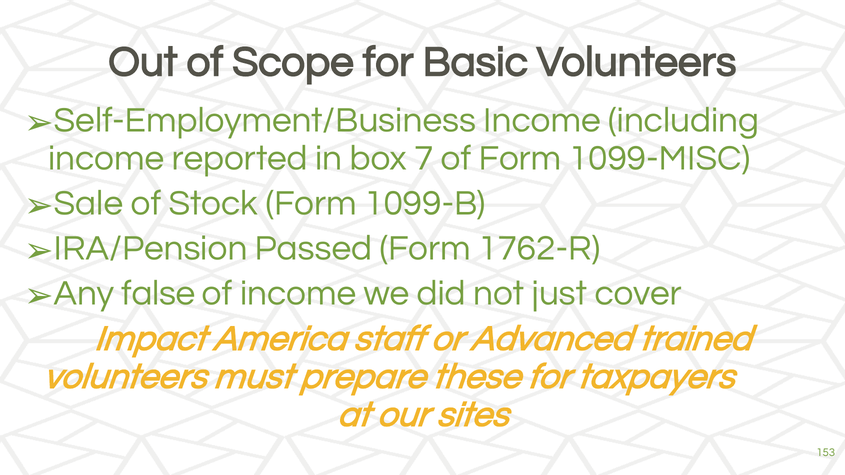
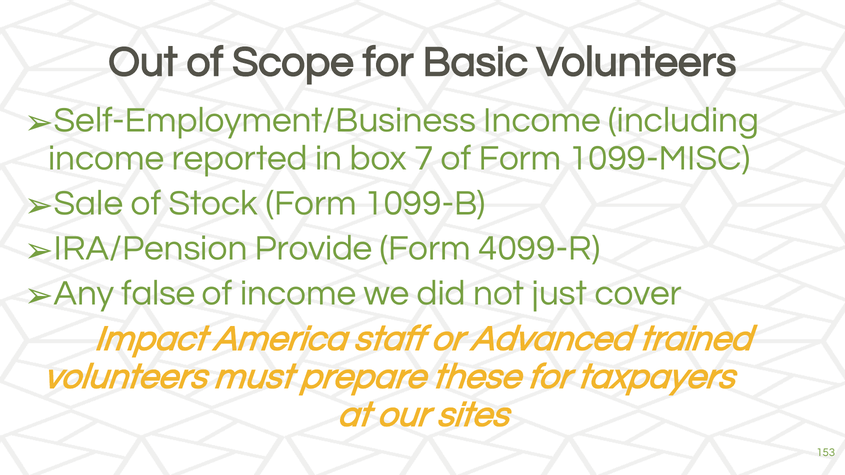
Passed: Passed -> Provide (314, 248)
1762-R: 1762-R -> 4099-R (539, 248)
